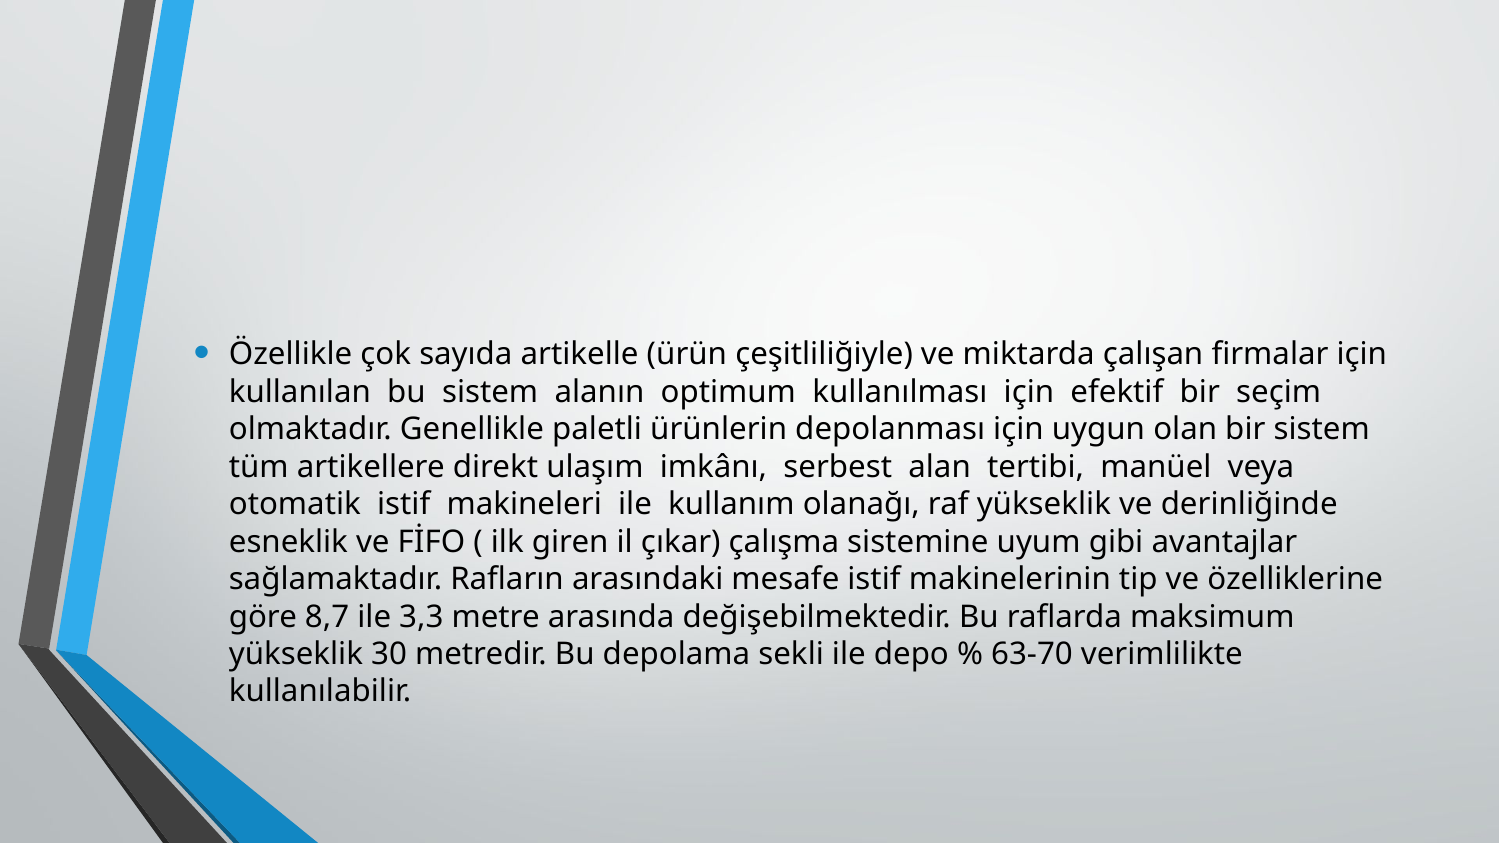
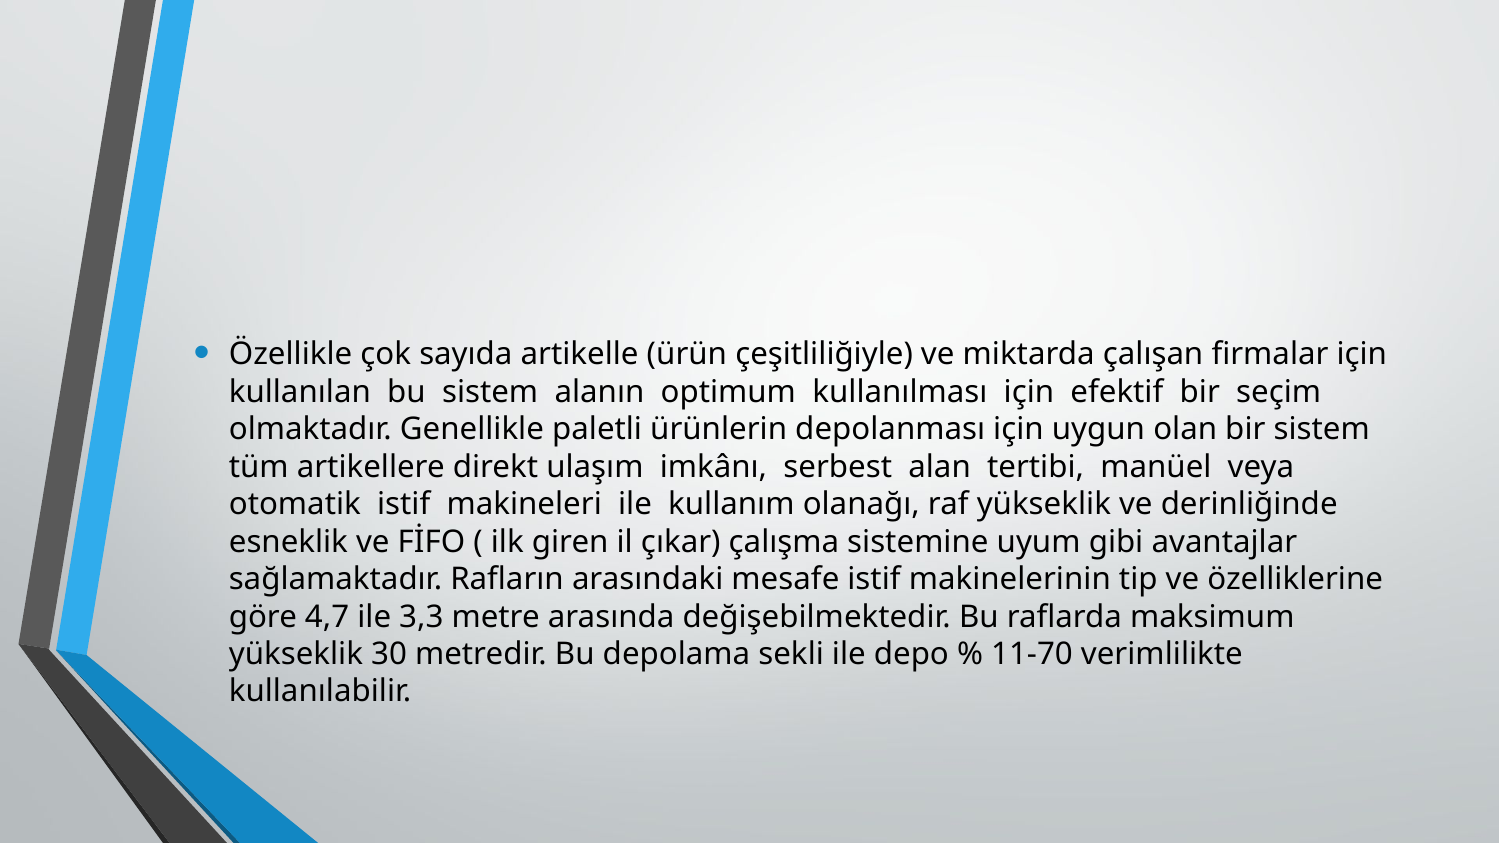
8,7: 8,7 -> 4,7 (327, 617)
63-70: 63-70 -> 11-70 (1032, 654)
